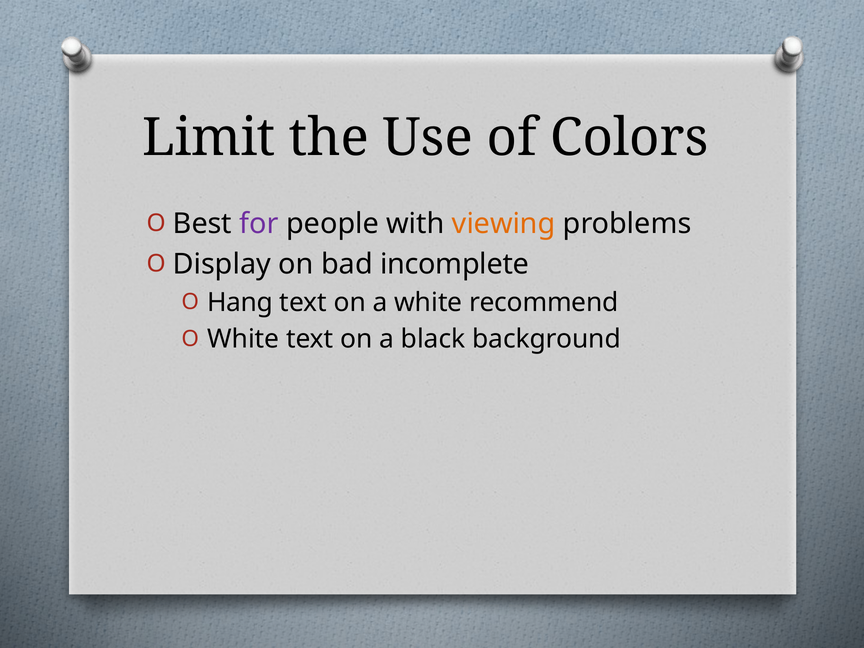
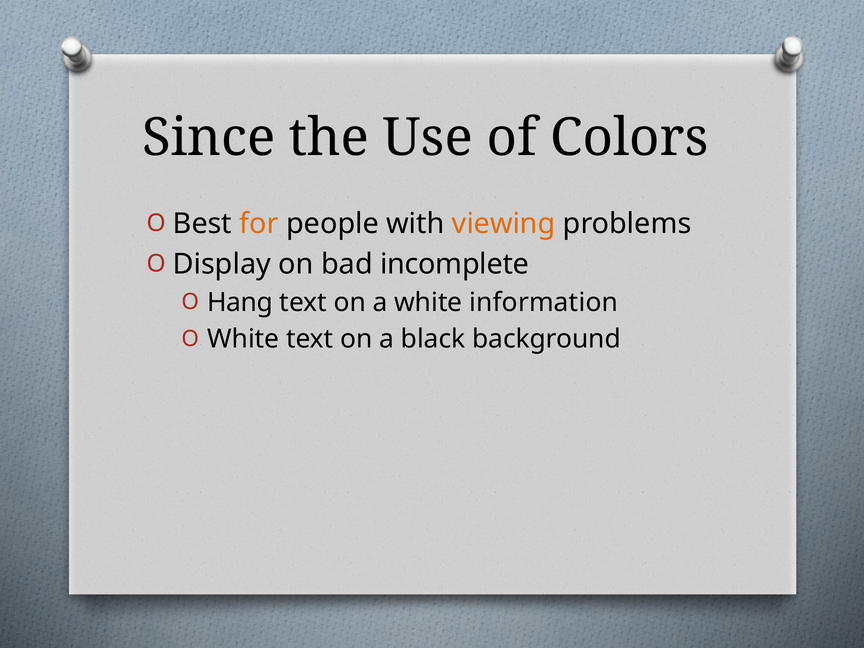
Limit: Limit -> Since (209, 138)
for colour: purple -> orange (259, 224)
recommend: recommend -> information (544, 302)
